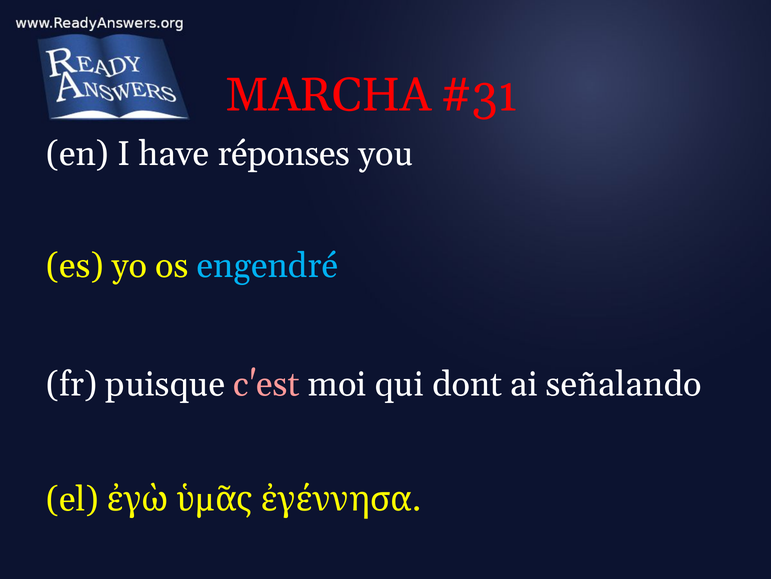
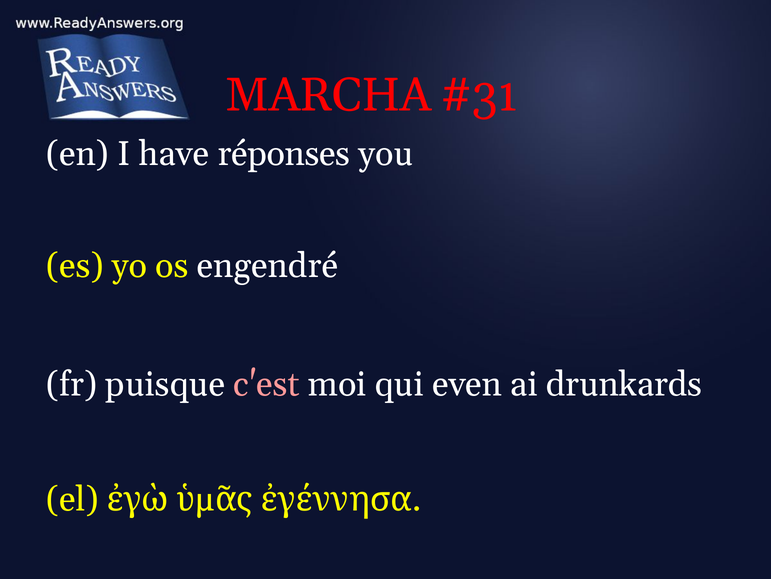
engendré colour: light blue -> white (268, 265)
dont: dont -> even (467, 384)
señalando: señalando -> drunkards (624, 384)
